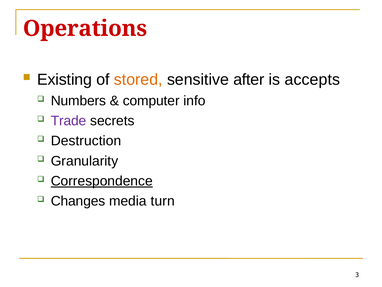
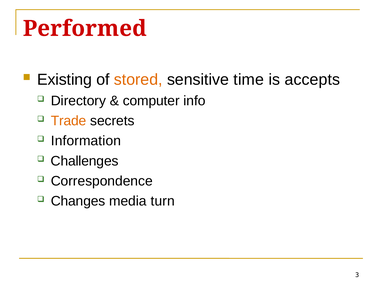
Operations: Operations -> Performed (85, 28)
after: after -> time (249, 79)
Numbers: Numbers -> Directory (78, 101)
Trade colour: purple -> orange (69, 121)
Destruction: Destruction -> Information (86, 141)
Granularity: Granularity -> Challenges (85, 161)
Correspondence underline: present -> none (102, 181)
